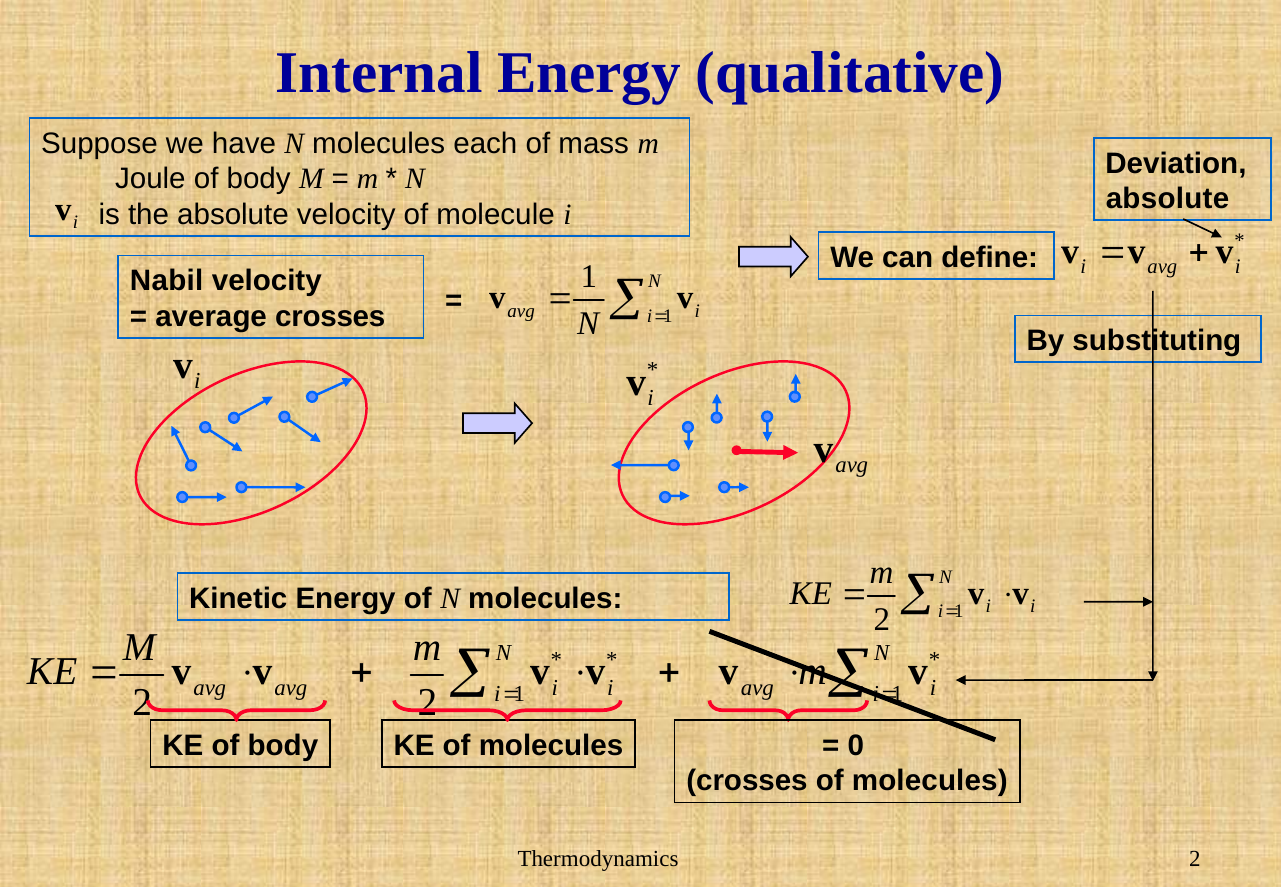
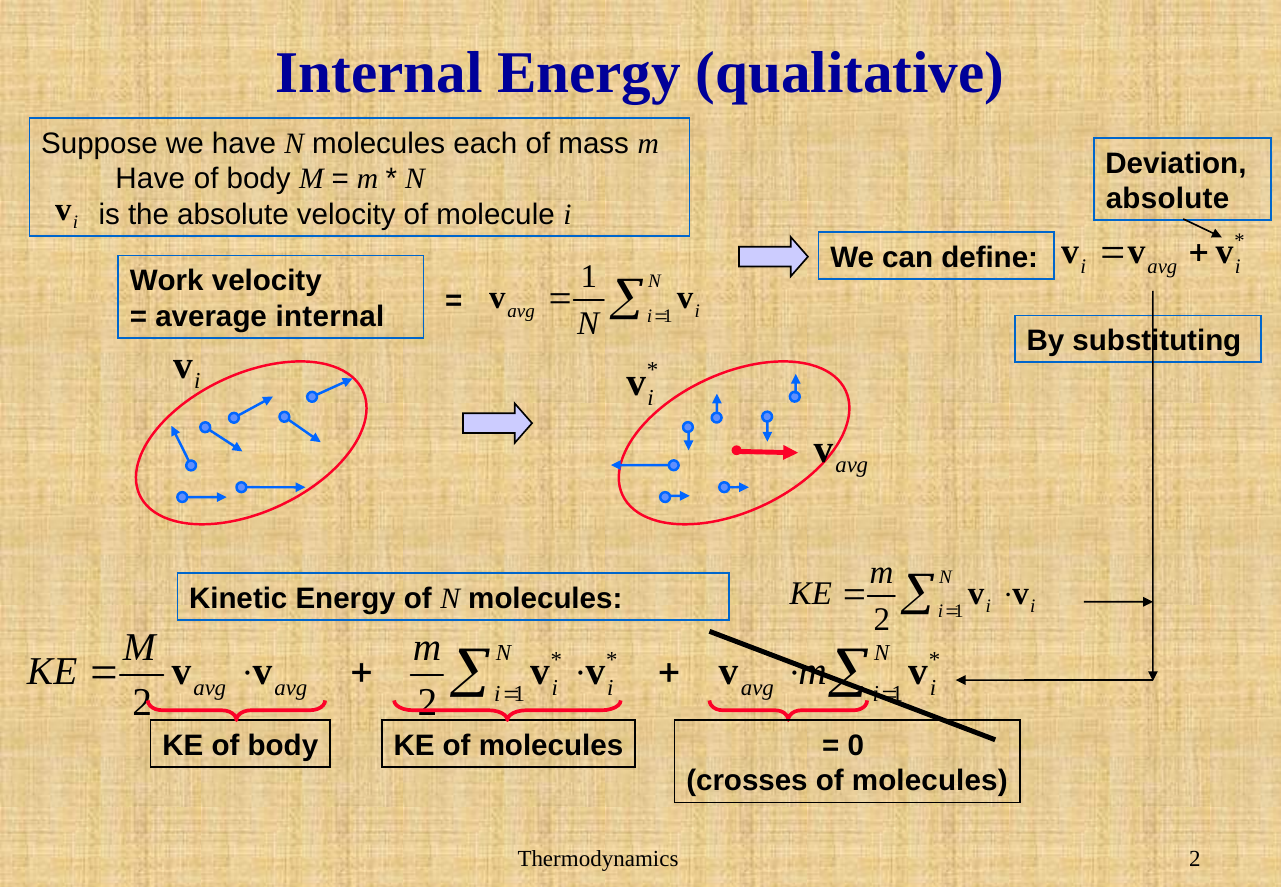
Joule: Joule -> Have (150, 179)
Nabil: Nabil -> Work (167, 281)
average crosses: crosses -> internal (330, 317)
